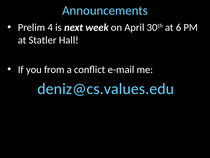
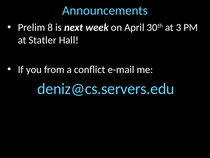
4: 4 -> 8 (50, 27)
6: 6 -> 3 (179, 27)
deniz@cs.values.edu: deniz@cs.values.edu -> deniz@cs.servers.edu (106, 89)
